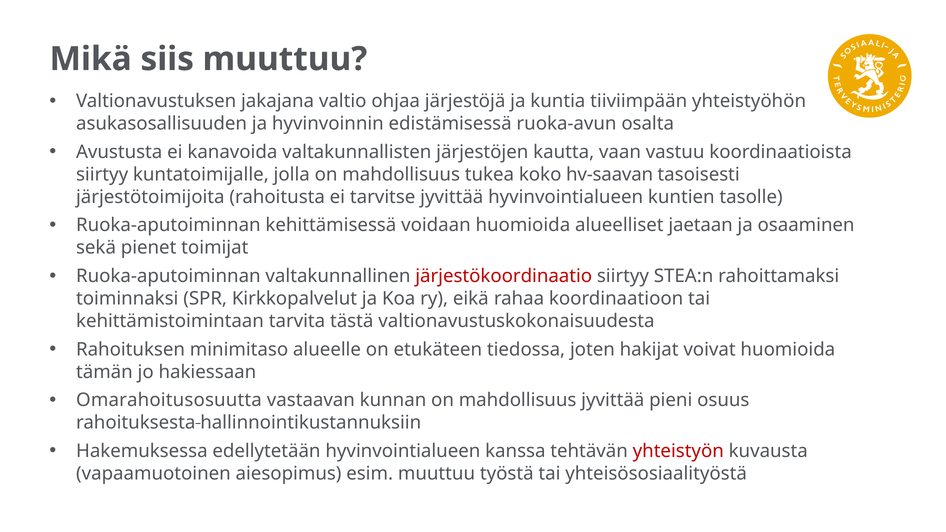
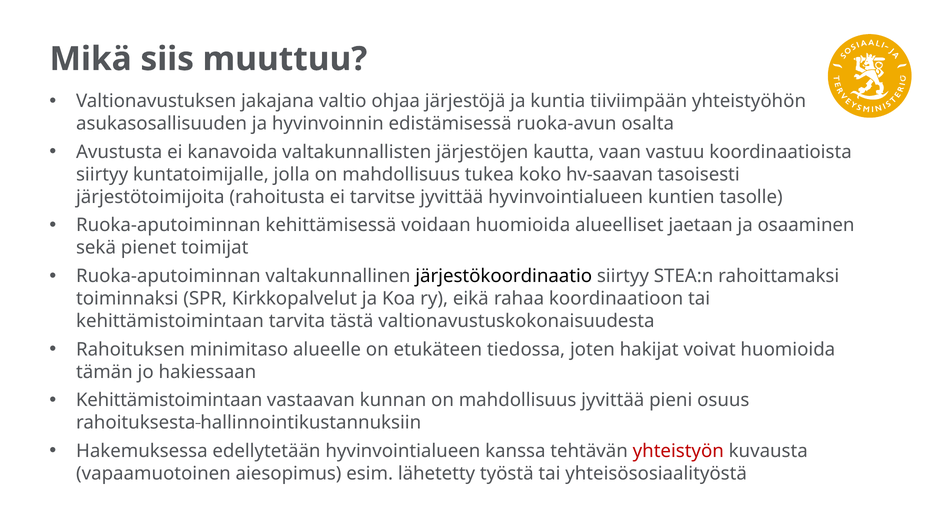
järjestökoordinaatio colour: red -> black (504, 276)
Omarahoitusosuutta: Omarahoitusosuutta -> Kehittämistoimintaan (169, 400)
esim muuttuu: muuttuu -> lähetetty (437, 474)
